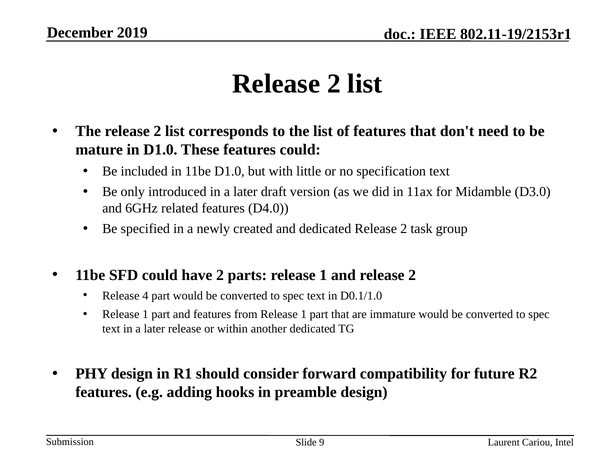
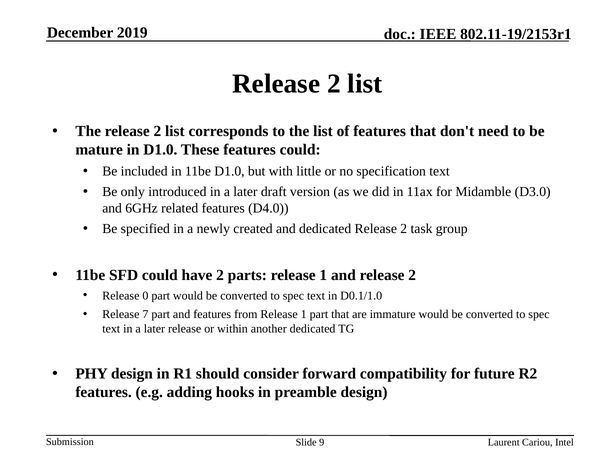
4: 4 -> 0 (145, 296)
1: 1 -> 7 (145, 314)
